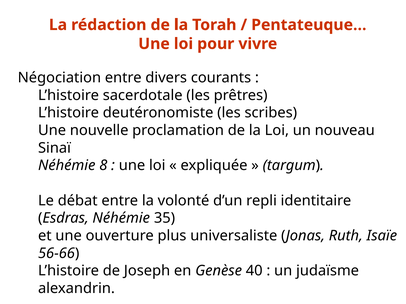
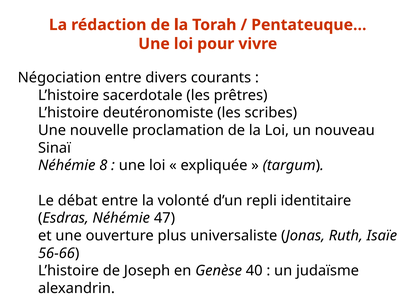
35: 35 -> 47 (165, 218)
